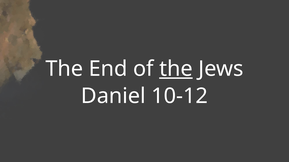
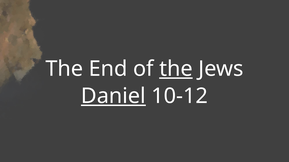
Daniel underline: none -> present (113, 96)
